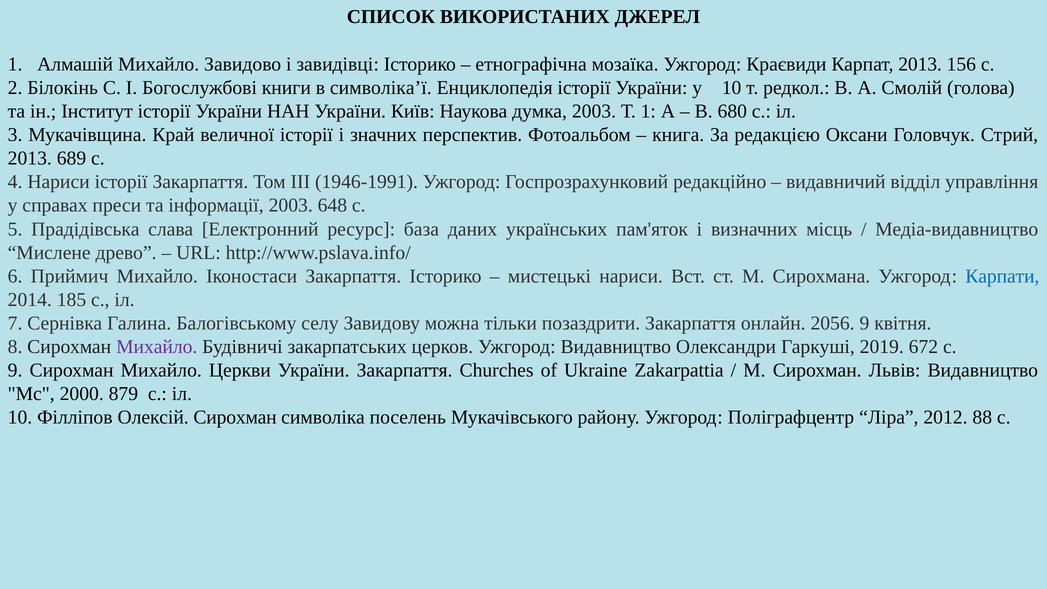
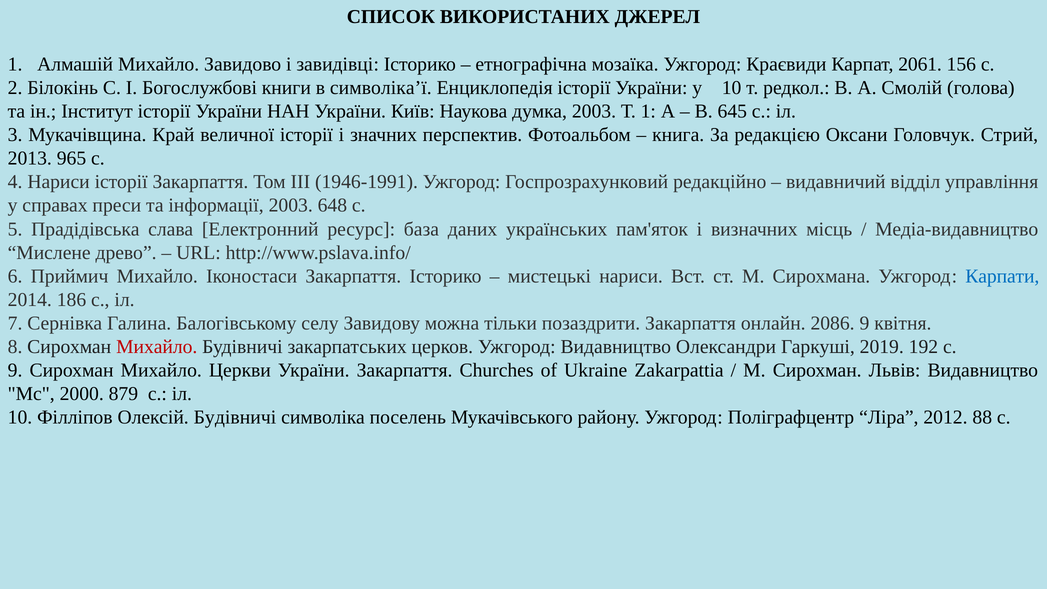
Карпат 2013: 2013 -> 2061 (920, 64)
680: 680 -> 645 (732, 111)
689: 689 -> 965 (71, 158)
185: 185 -> 186 (71, 300)
2056: 2056 -> 2086 (833, 323)
Михайло colour: purple -> red (157, 347)
672: 672 -> 192 (923, 347)
Олексій Сирохман: Сирохман -> Будівничі (235, 417)
